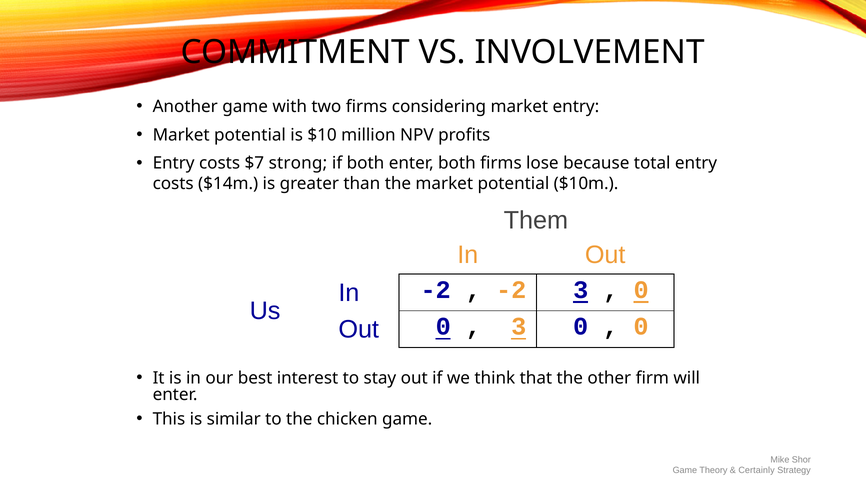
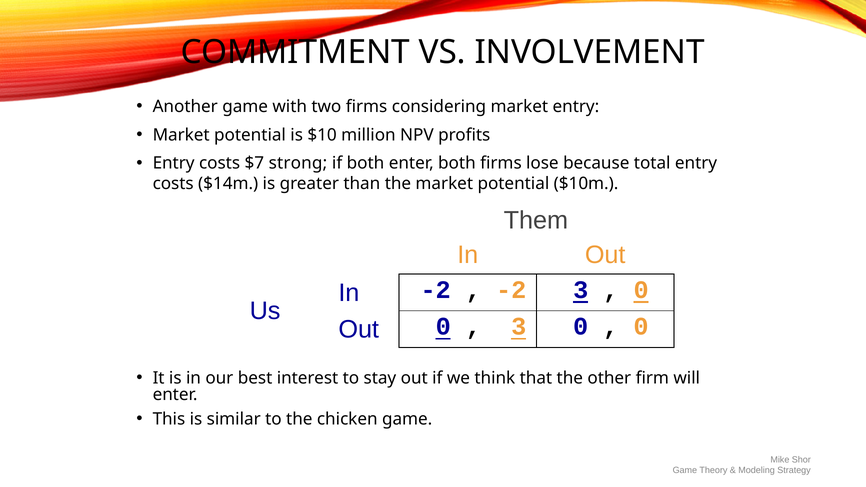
Certainly: Certainly -> Modeling (757, 470)
